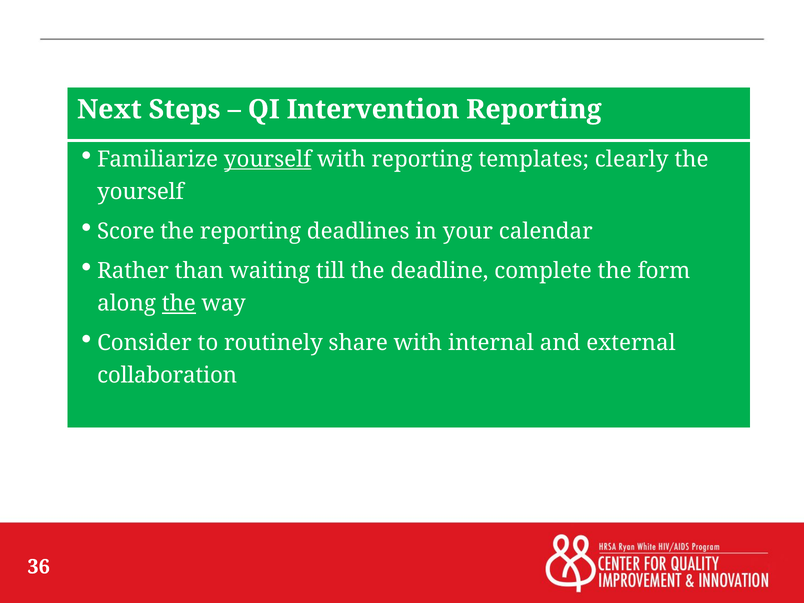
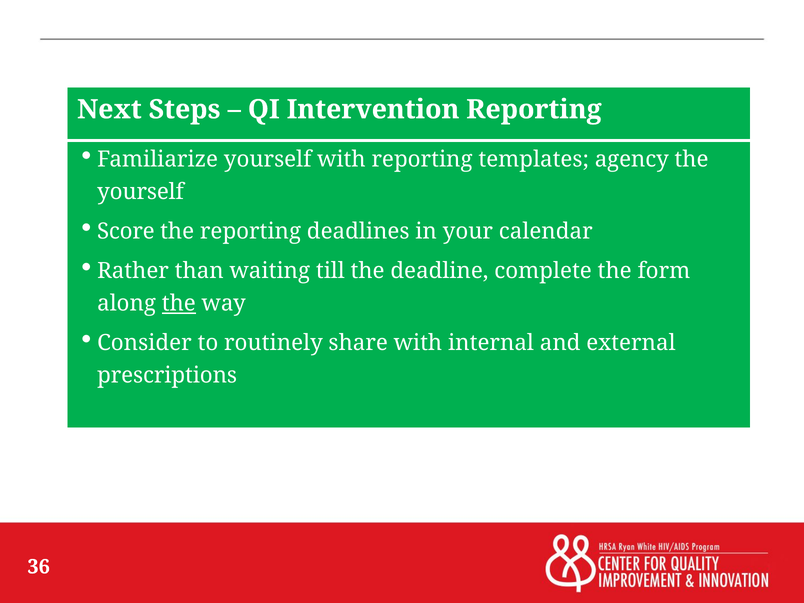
yourself underline: present -> none (268, 159)
clearly: clearly -> agency (632, 159)
collaboration: collaboration -> prescriptions (167, 376)
